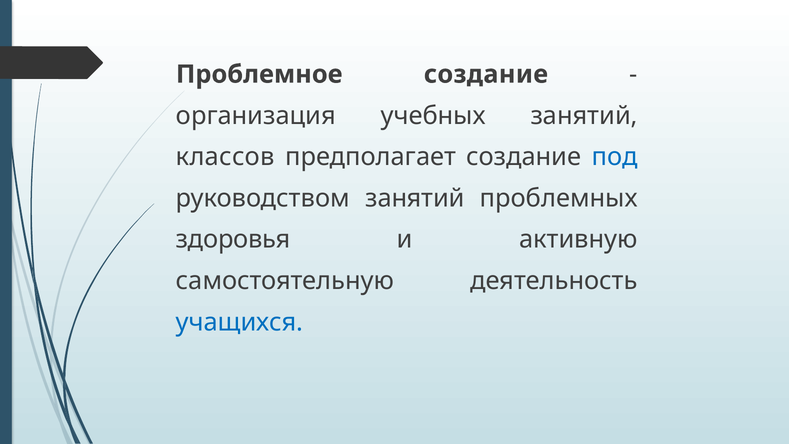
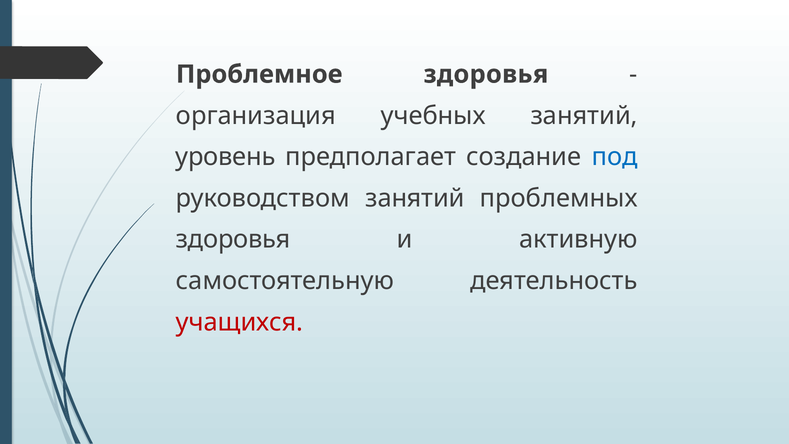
Проблемное создание: создание -> здоровья (486, 74)
классов: классов -> уровень (225, 157)
учащихся colour: blue -> red (239, 322)
